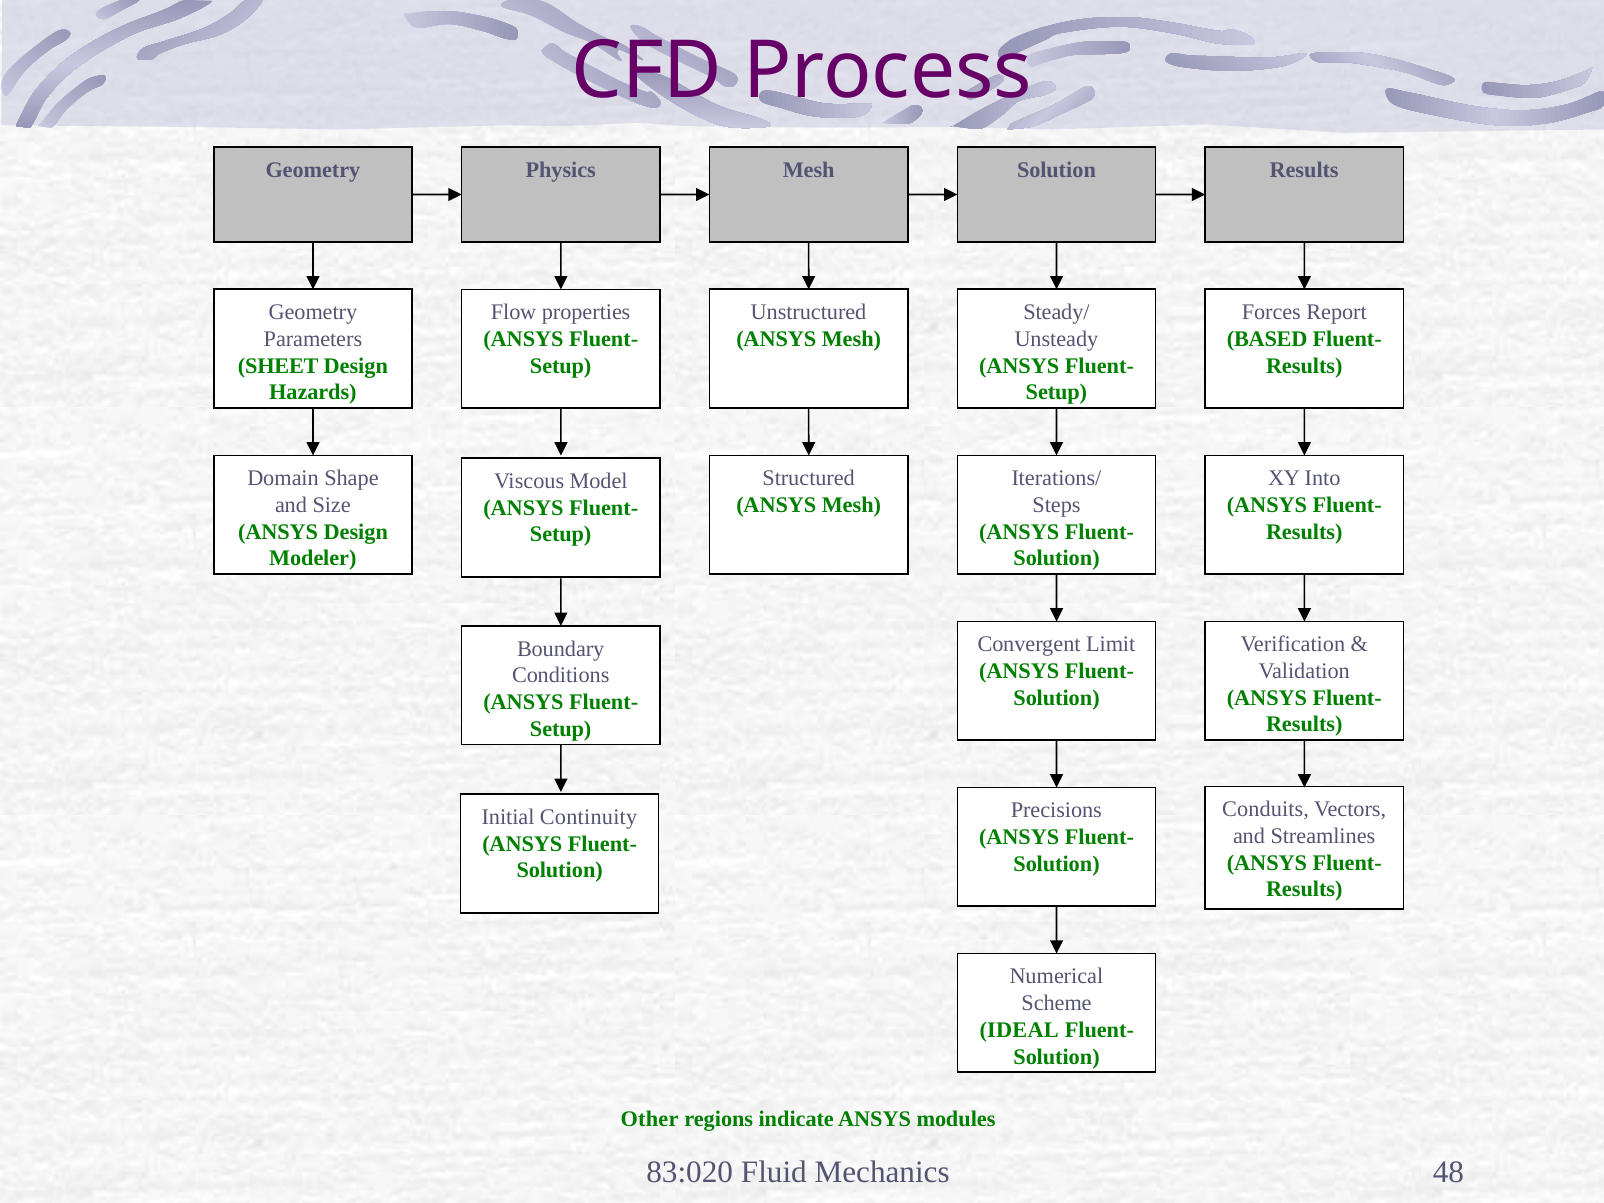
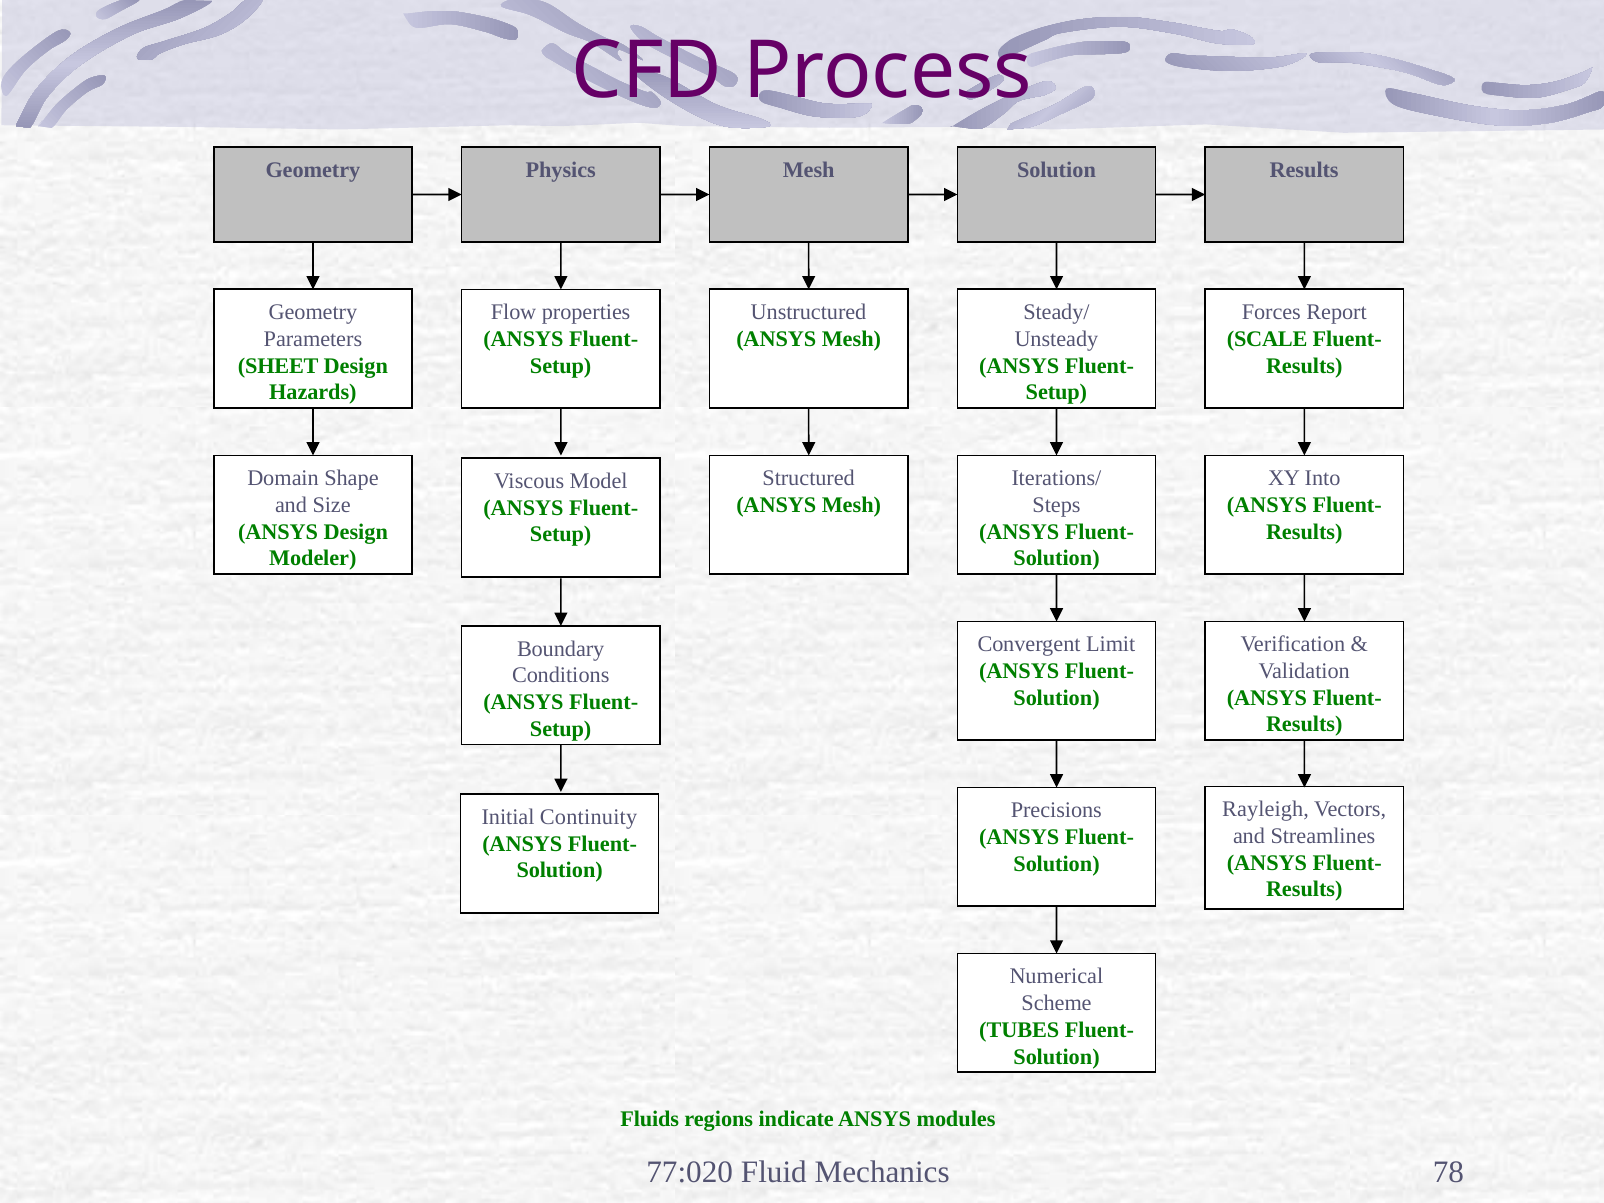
BASED: BASED -> SCALE (1267, 339)
Conduits: Conduits -> Rayleigh (1266, 809)
IDEAL: IDEAL -> TUBES (1019, 1030)
Other: Other -> Fluids (650, 1119)
83:020: 83:020 -> 77:020 (690, 1172)
48: 48 -> 78 (1448, 1172)
